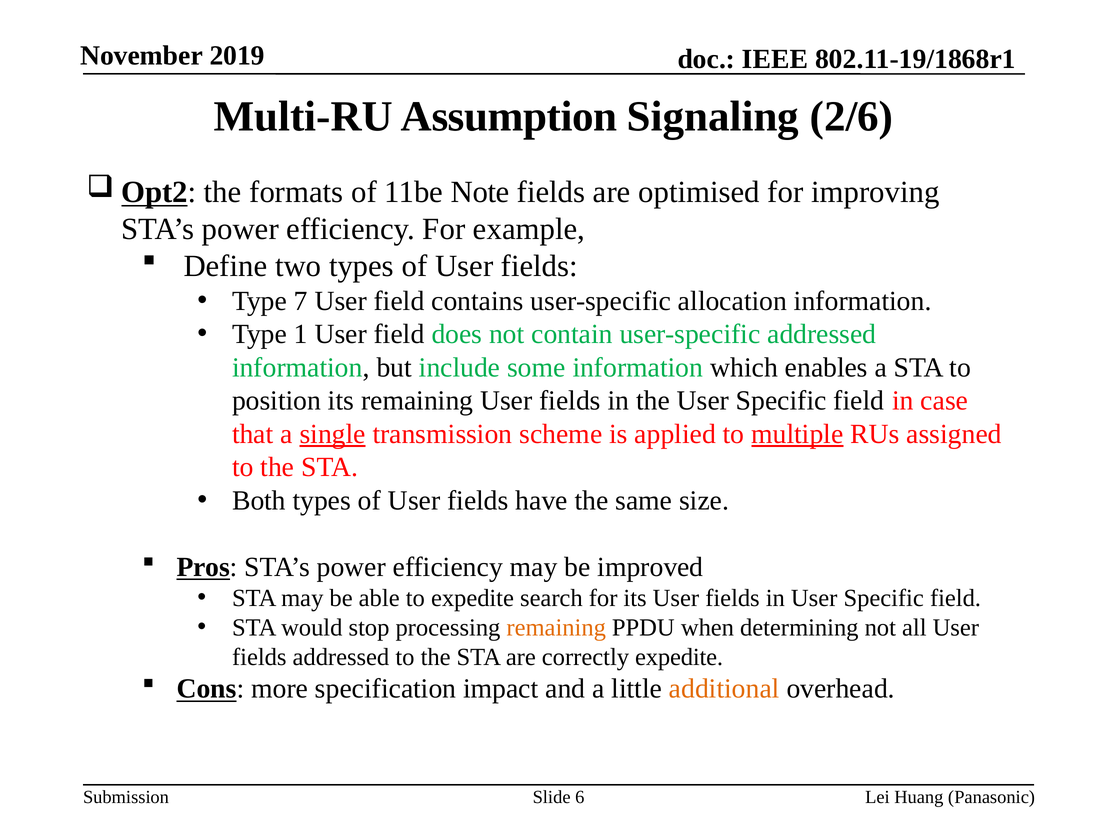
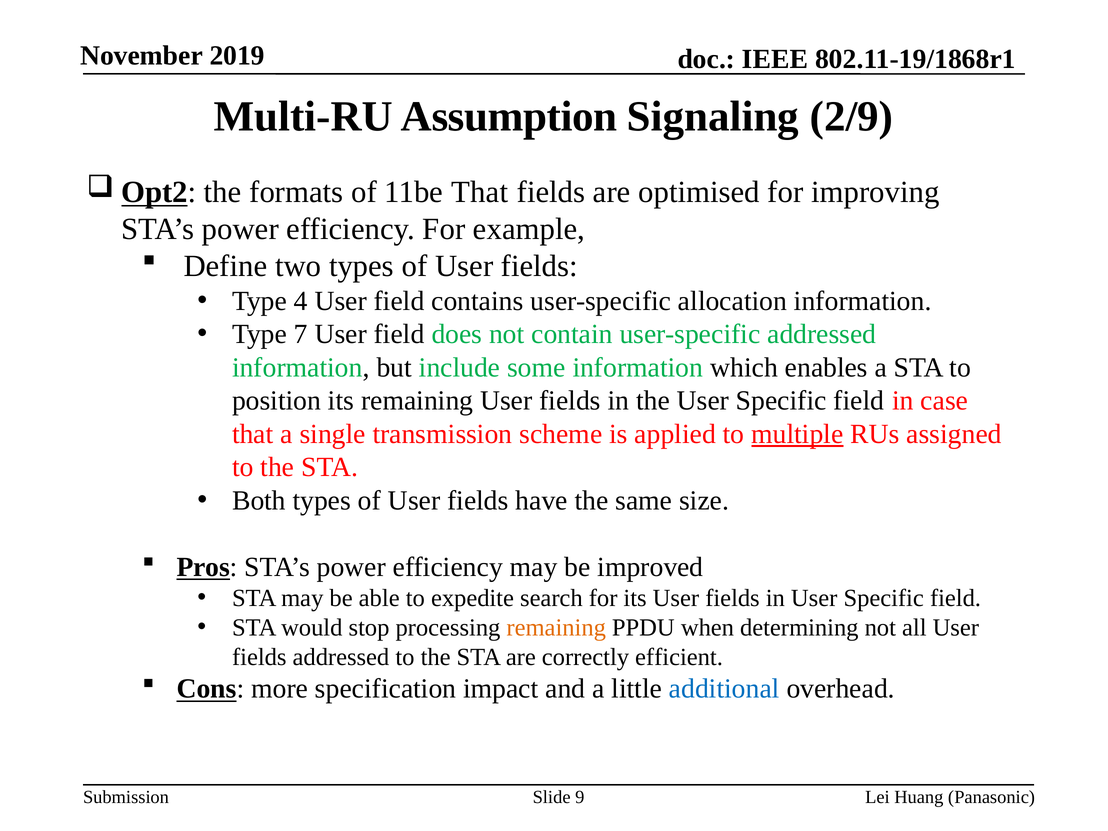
2/6: 2/6 -> 2/9 (852, 116)
11be Note: Note -> That (480, 192)
7: 7 -> 4 (301, 301)
1: 1 -> 7 (301, 334)
single underline: present -> none (333, 434)
correctly expedite: expedite -> efficient (679, 657)
additional colour: orange -> blue (724, 689)
6: 6 -> 9 (580, 797)
